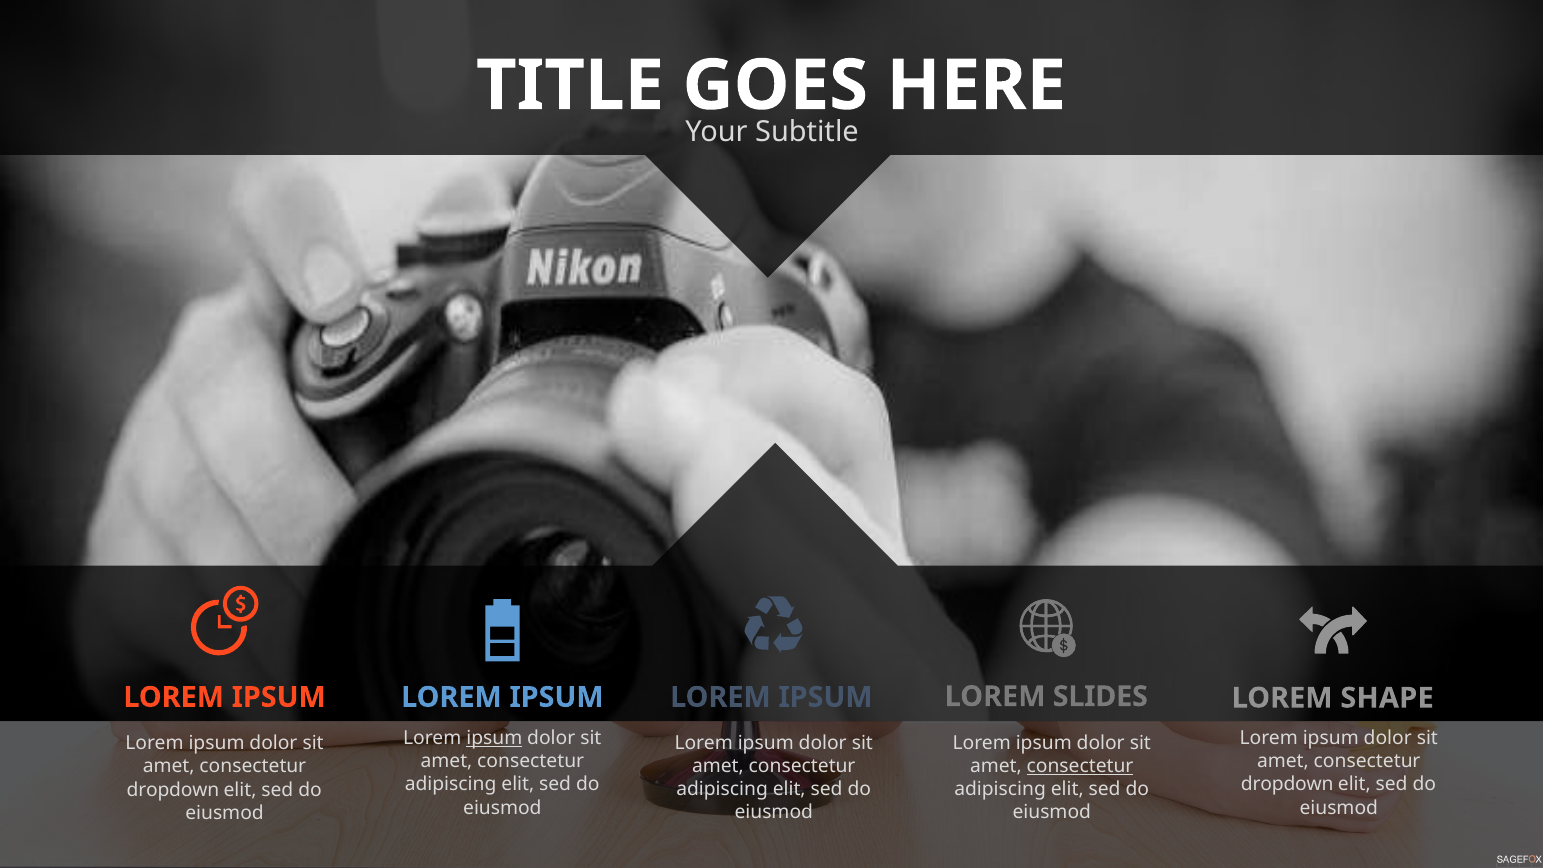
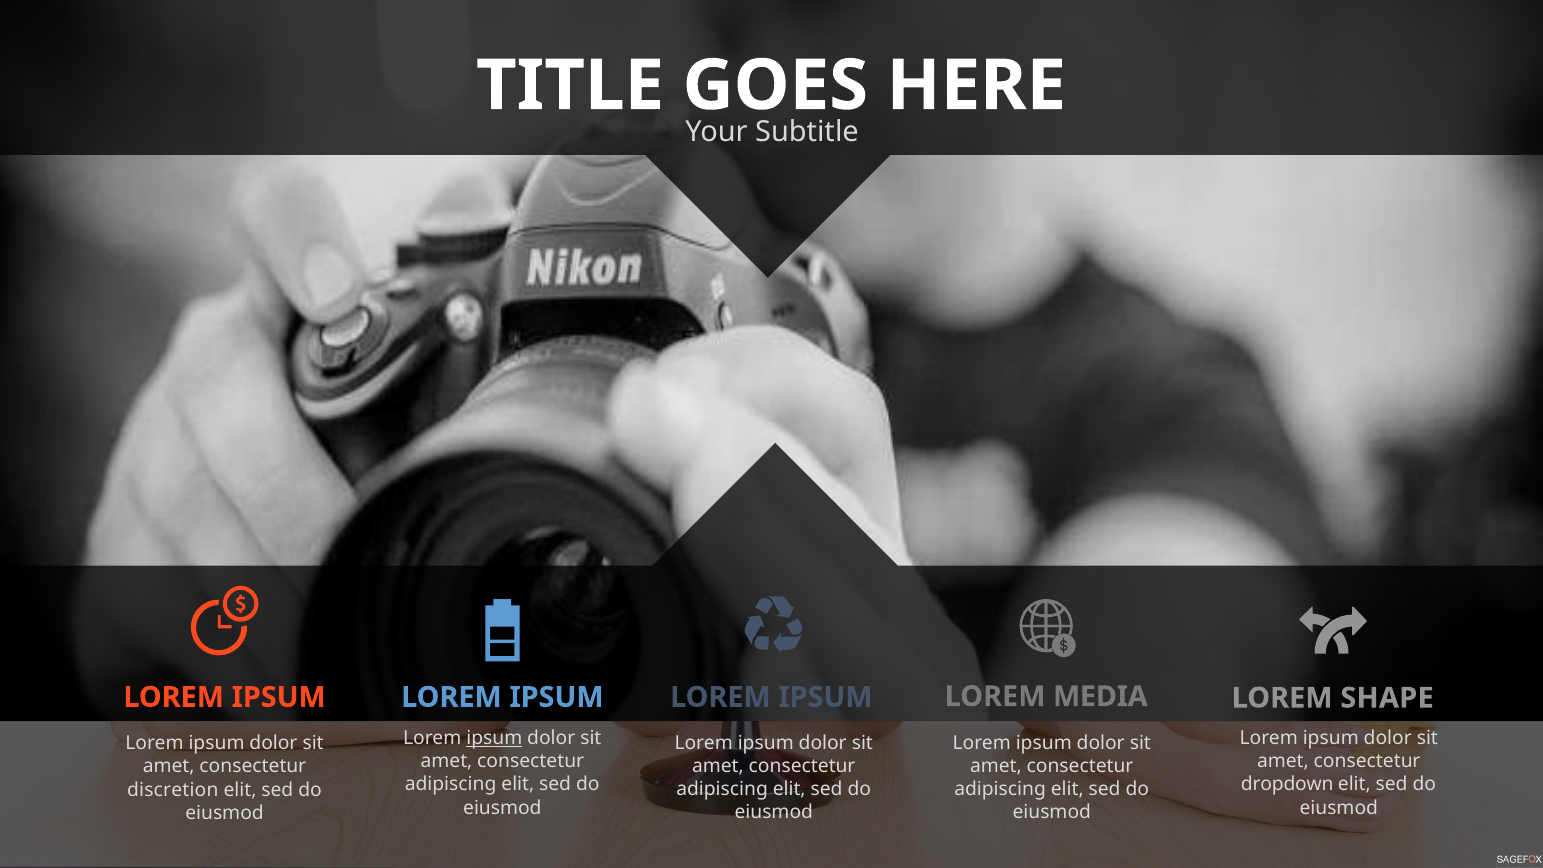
SLIDES: SLIDES -> MEDIA (1100, 696)
consectetur underline: present -> none (1080, 766)
dropdown: dropdown -> discretion (173, 790)
